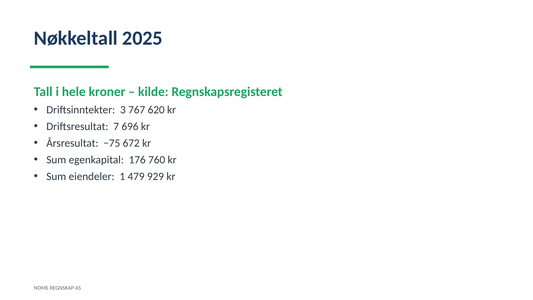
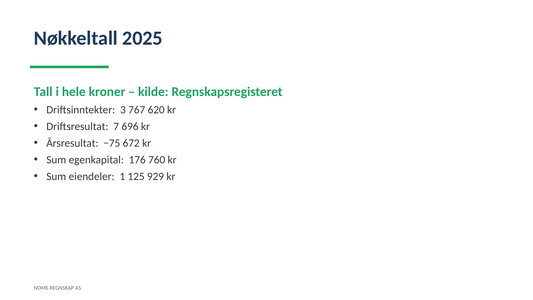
479: 479 -> 125 (136, 176)
